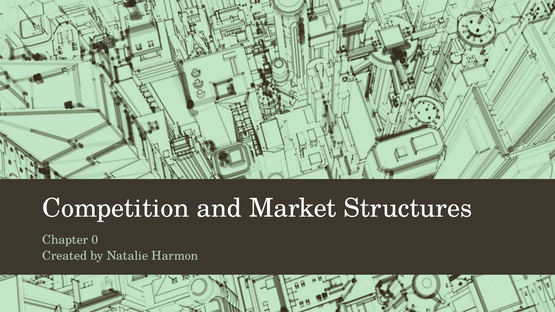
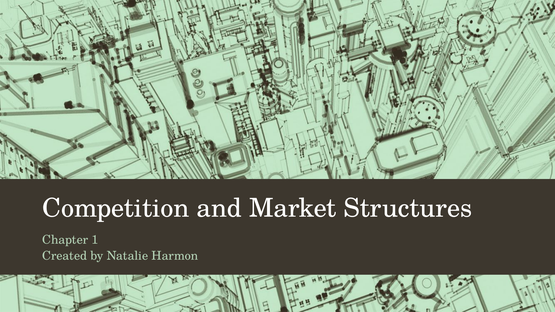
0: 0 -> 1 (95, 240)
